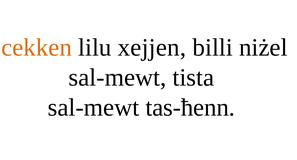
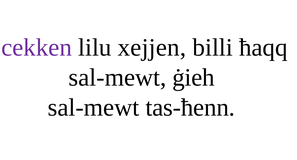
cekken colour: orange -> purple (37, 47)
niżel: niżel -> ħaqq (263, 47)
tista: tista -> ġieh (193, 77)
